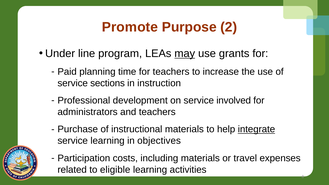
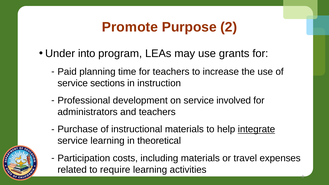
line: line -> into (87, 54)
may underline: present -> none (185, 54)
objectives: objectives -> theoretical (159, 141)
eligible: eligible -> require (115, 170)
